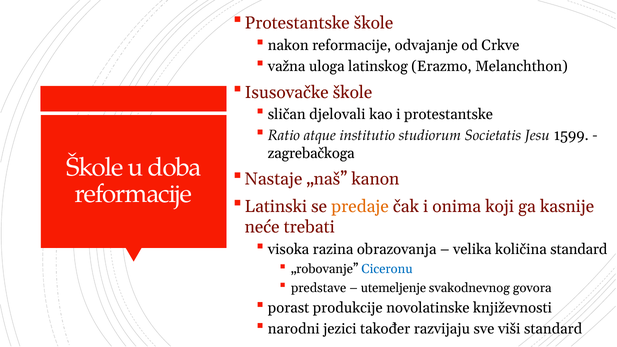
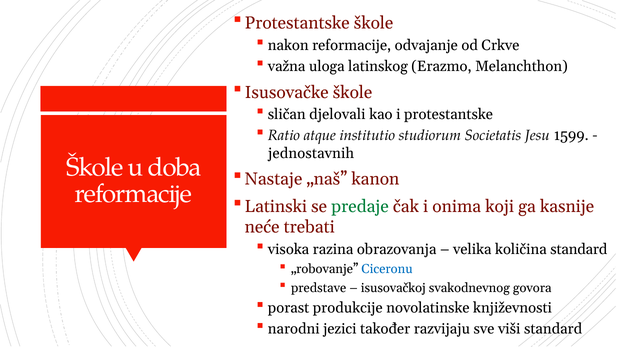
zagrebačkoga: zagrebačkoga -> jednostavnih (311, 153)
predaje colour: orange -> green (360, 206)
utemeljenje: utemeljenje -> isusovačkoj (393, 288)
